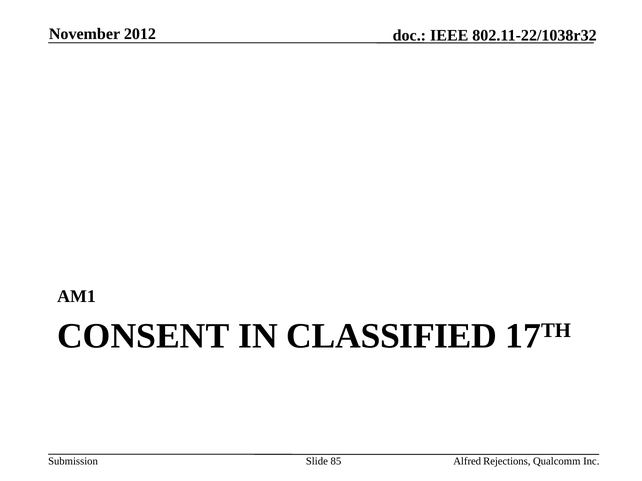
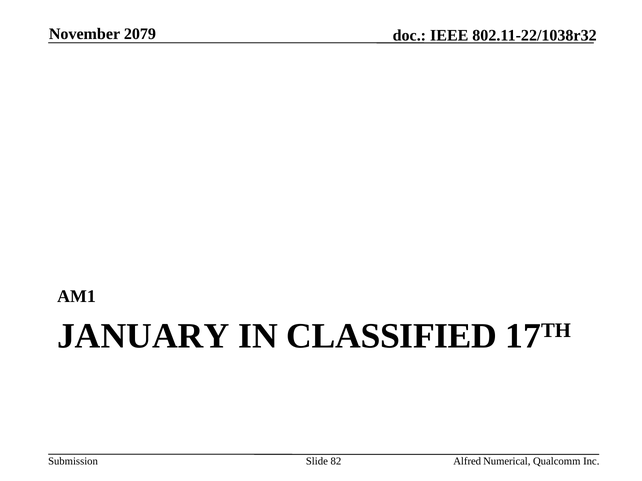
2012: 2012 -> 2079 (140, 34)
CONSENT: CONSENT -> JANUARY (143, 337)
85: 85 -> 82 (336, 462)
Rejections: Rejections -> Numerical (507, 462)
